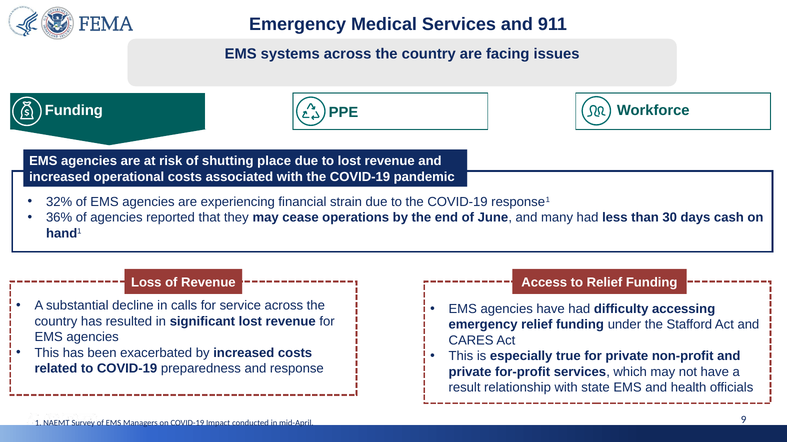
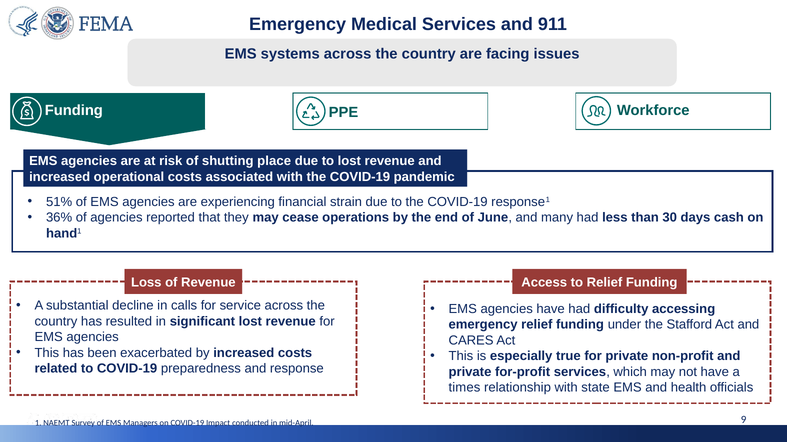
32%: 32% -> 51% (59, 202)
result: result -> times (464, 388)
